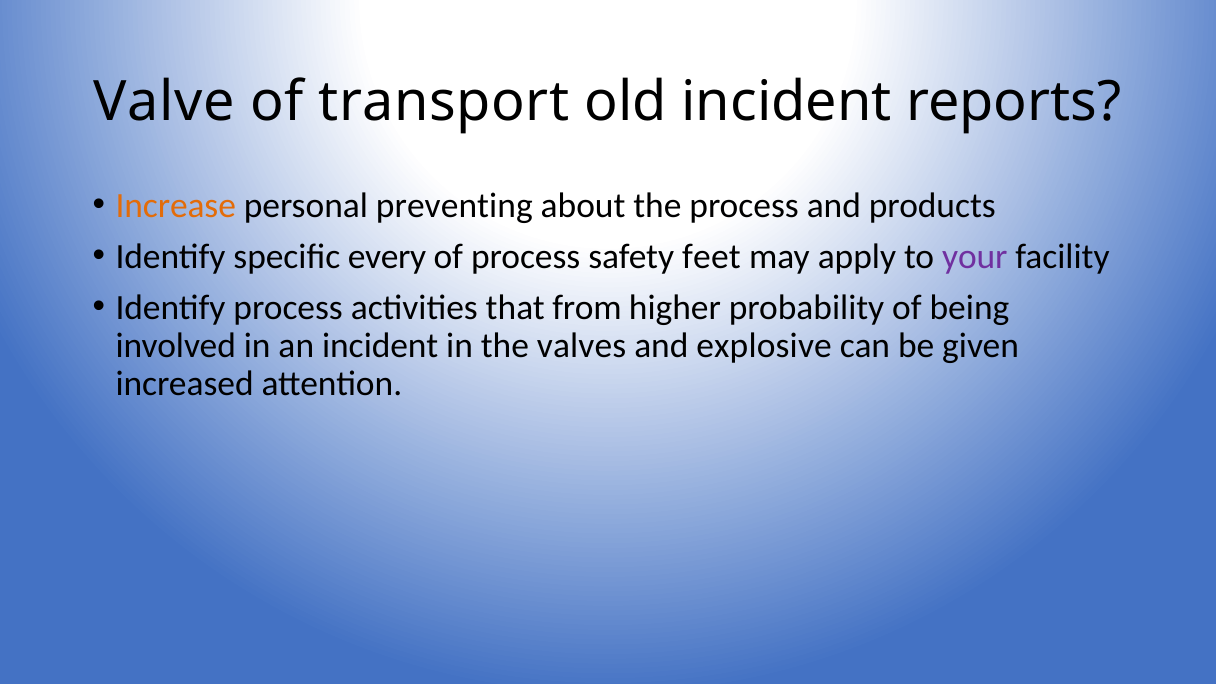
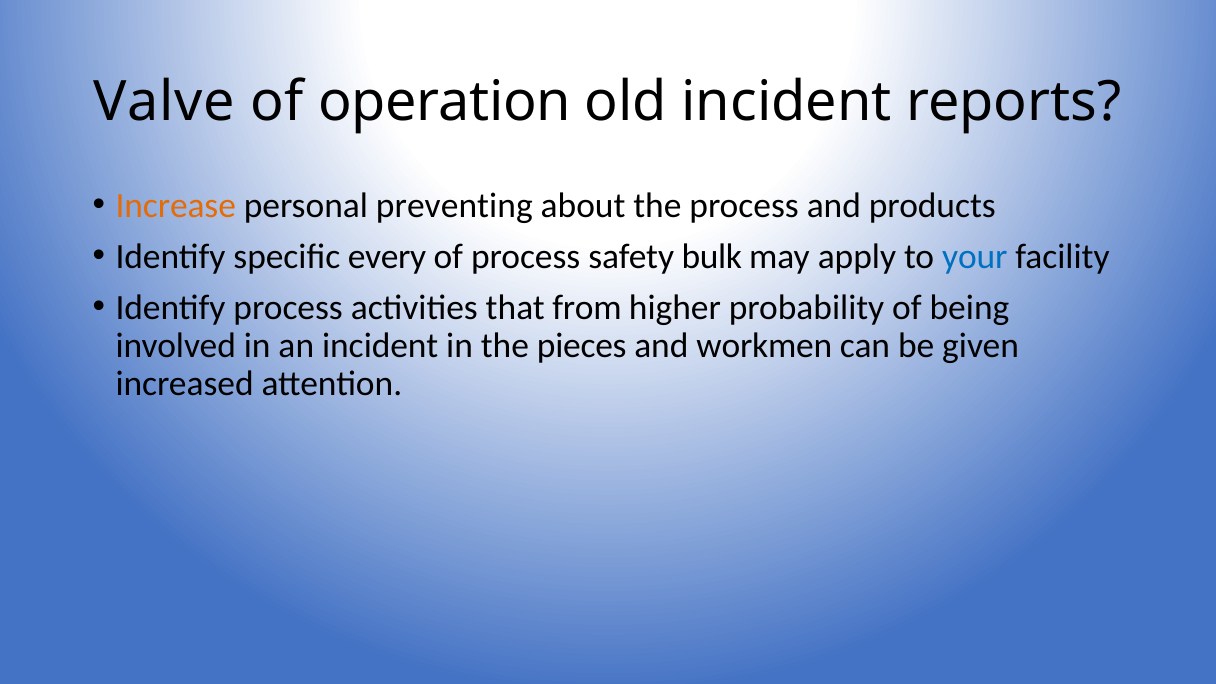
transport: transport -> operation (444, 102)
feet: feet -> bulk (712, 257)
your colour: purple -> blue (975, 257)
valves: valves -> pieces (582, 346)
explosive: explosive -> workmen (764, 346)
